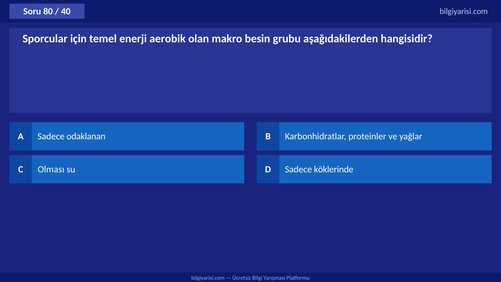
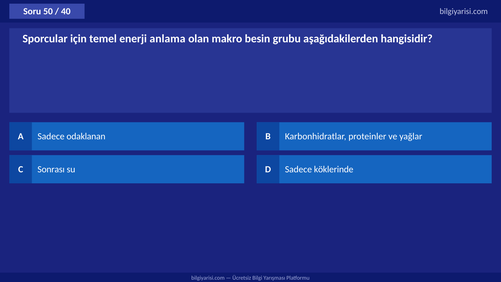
80: 80 -> 50 (48, 11)
aerobik: aerobik -> anlama (167, 39)
Olması: Olması -> Sonrası (51, 169)
